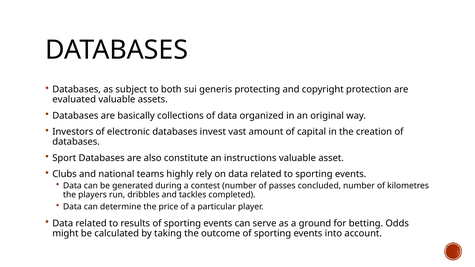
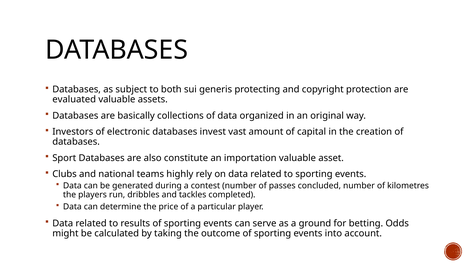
instructions: instructions -> importation (250, 158)
